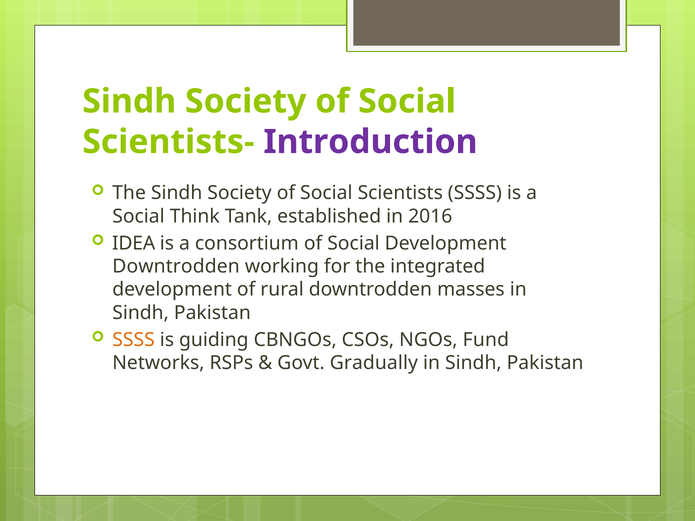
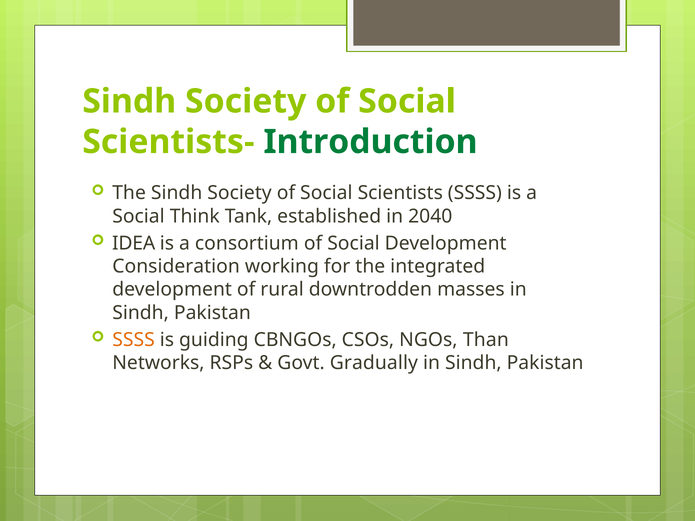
Introduction colour: purple -> green (371, 142)
2016: 2016 -> 2040 (430, 216)
Downtrodden: Downtrodden -> Consideration (176, 267)
Fund: Fund -> Than (486, 340)
